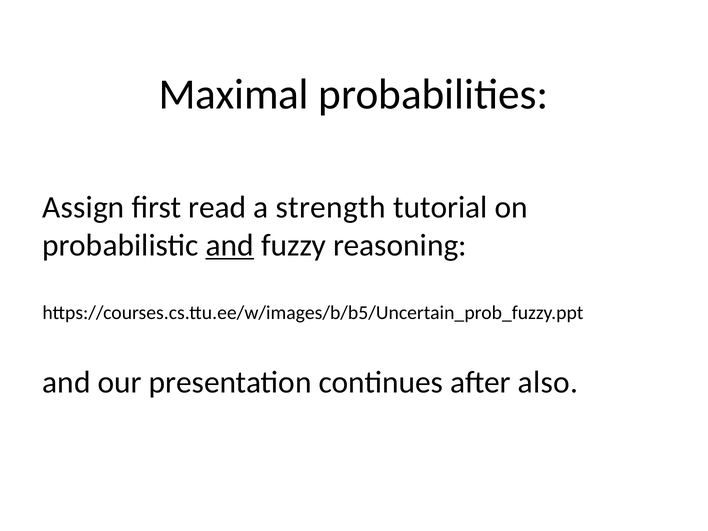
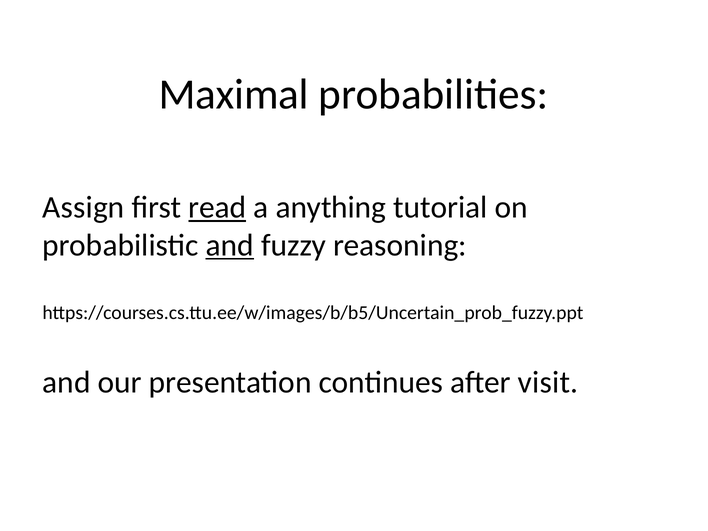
read underline: none -> present (217, 207)
strength: strength -> anything (331, 207)
also: also -> visit (548, 382)
